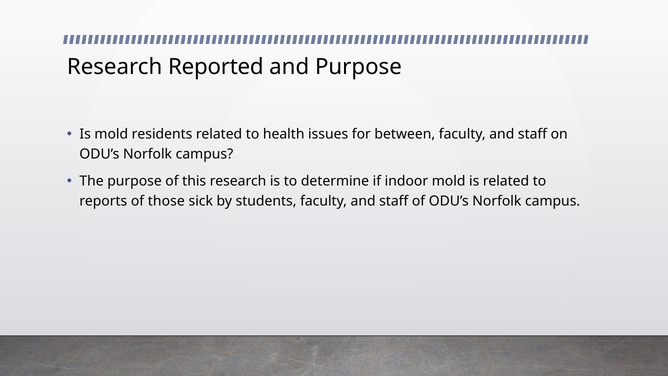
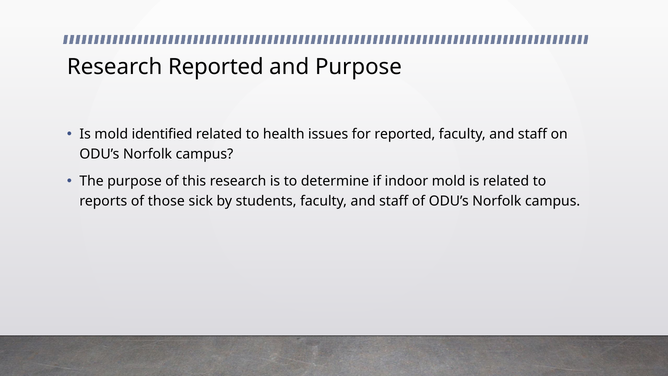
residents: residents -> identified (162, 134)
for between: between -> reported (405, 134)
